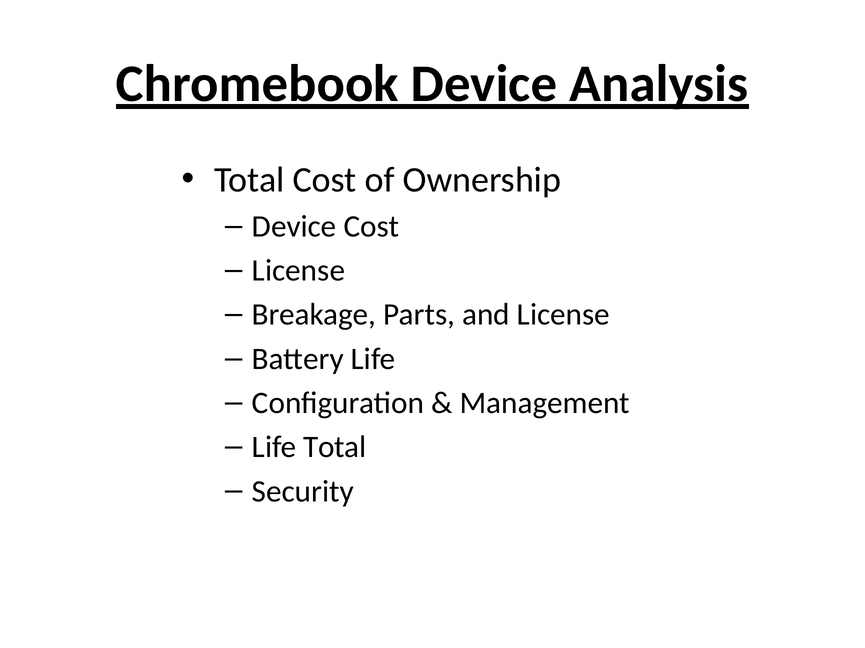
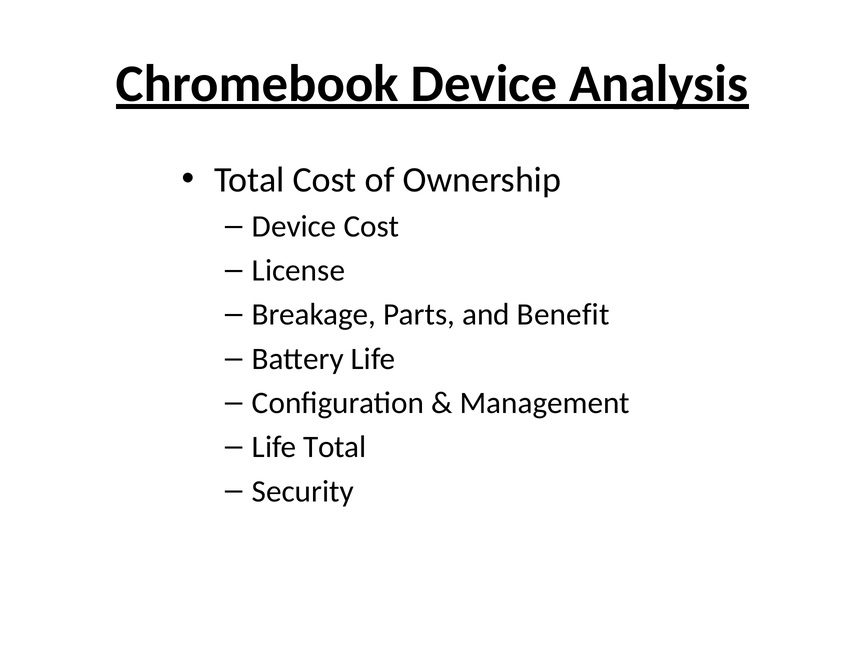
and License: License -> Benefit (563, 315)
